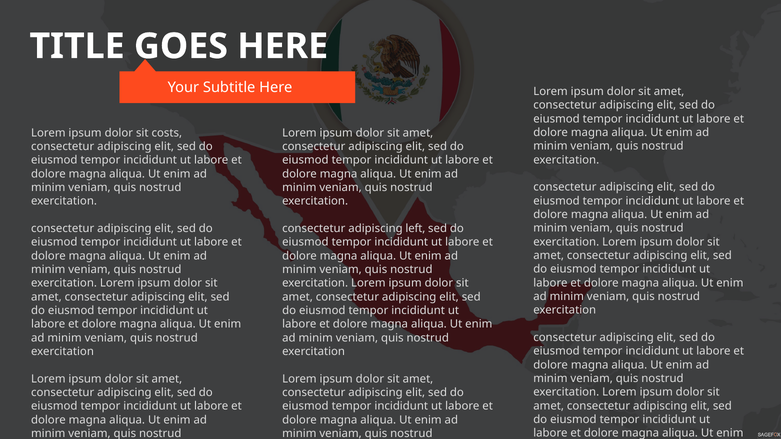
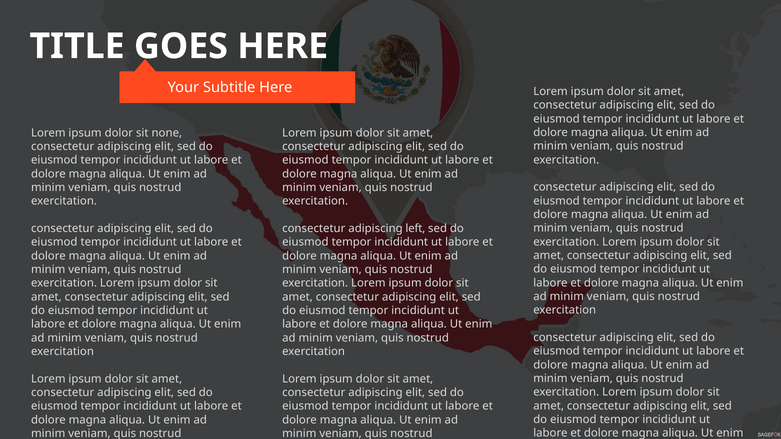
costs: costs -> none (167, 133)
